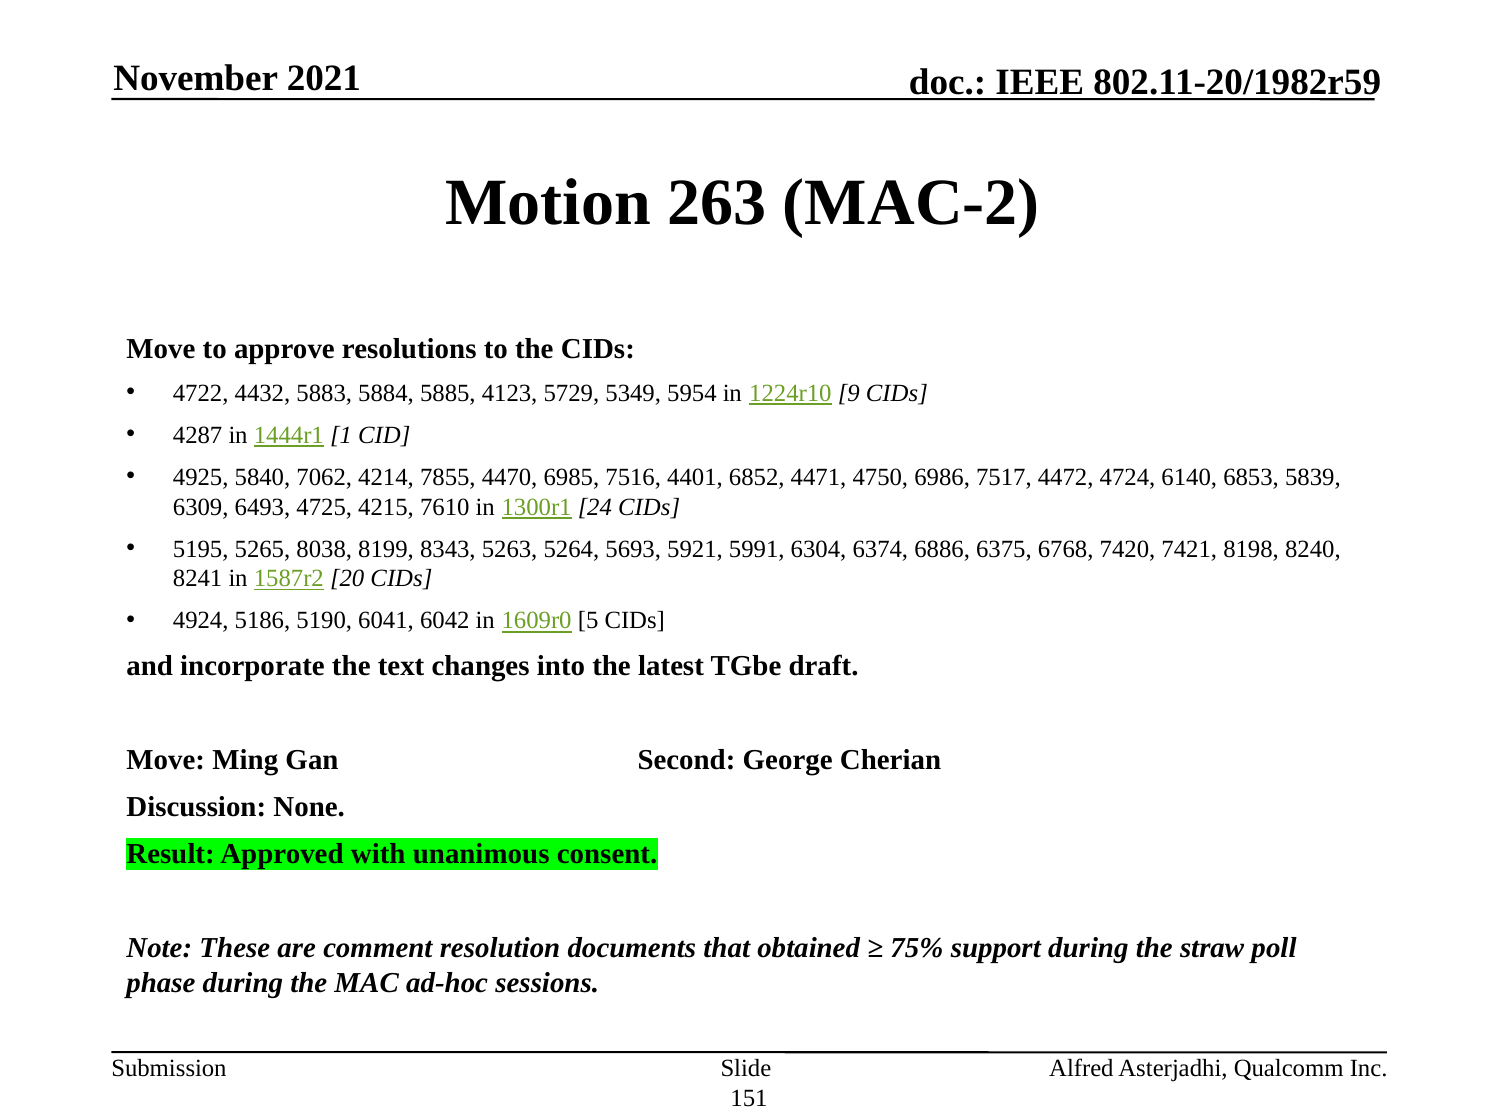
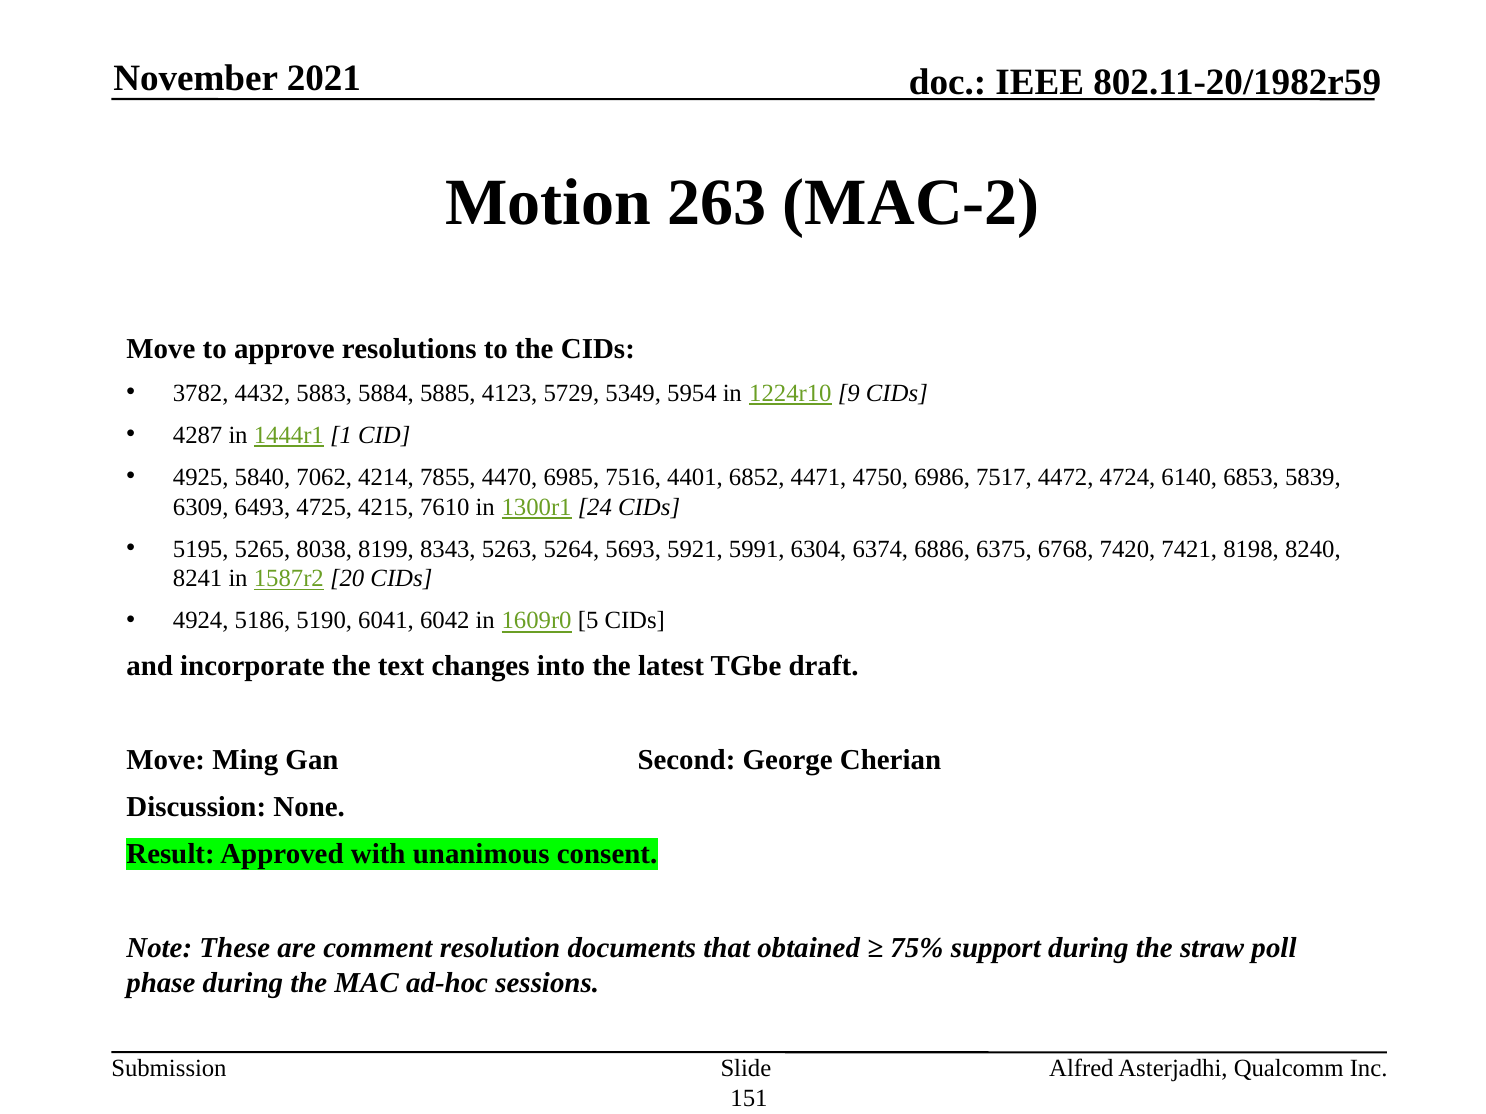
4722: 4722 -> 3782 (201, 393)
